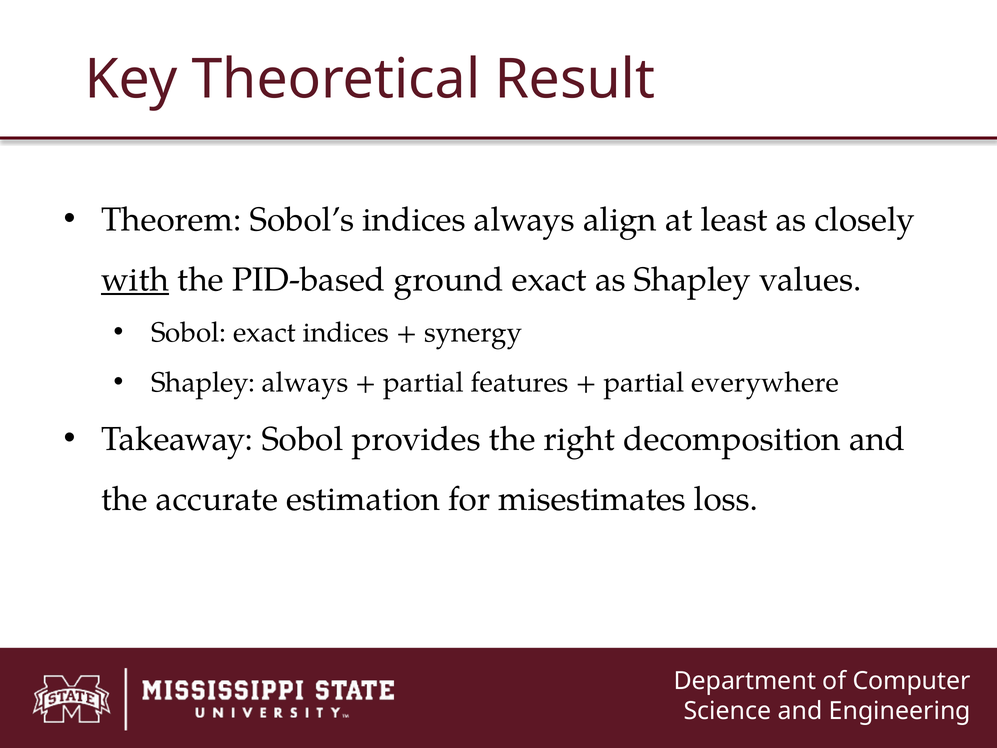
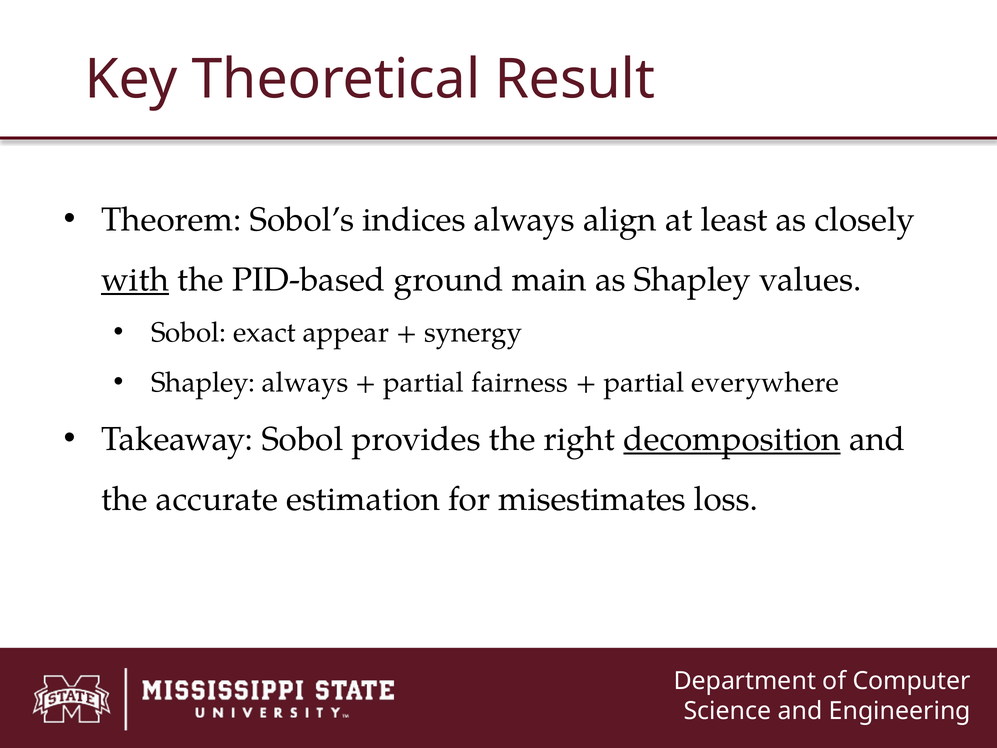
ground exact: exact -> main (549, 280)
exact indices: indices -> appear (346, 332)
features: features -> fairness (520, 382)
decomposition underline: none -> present (732, 439)
